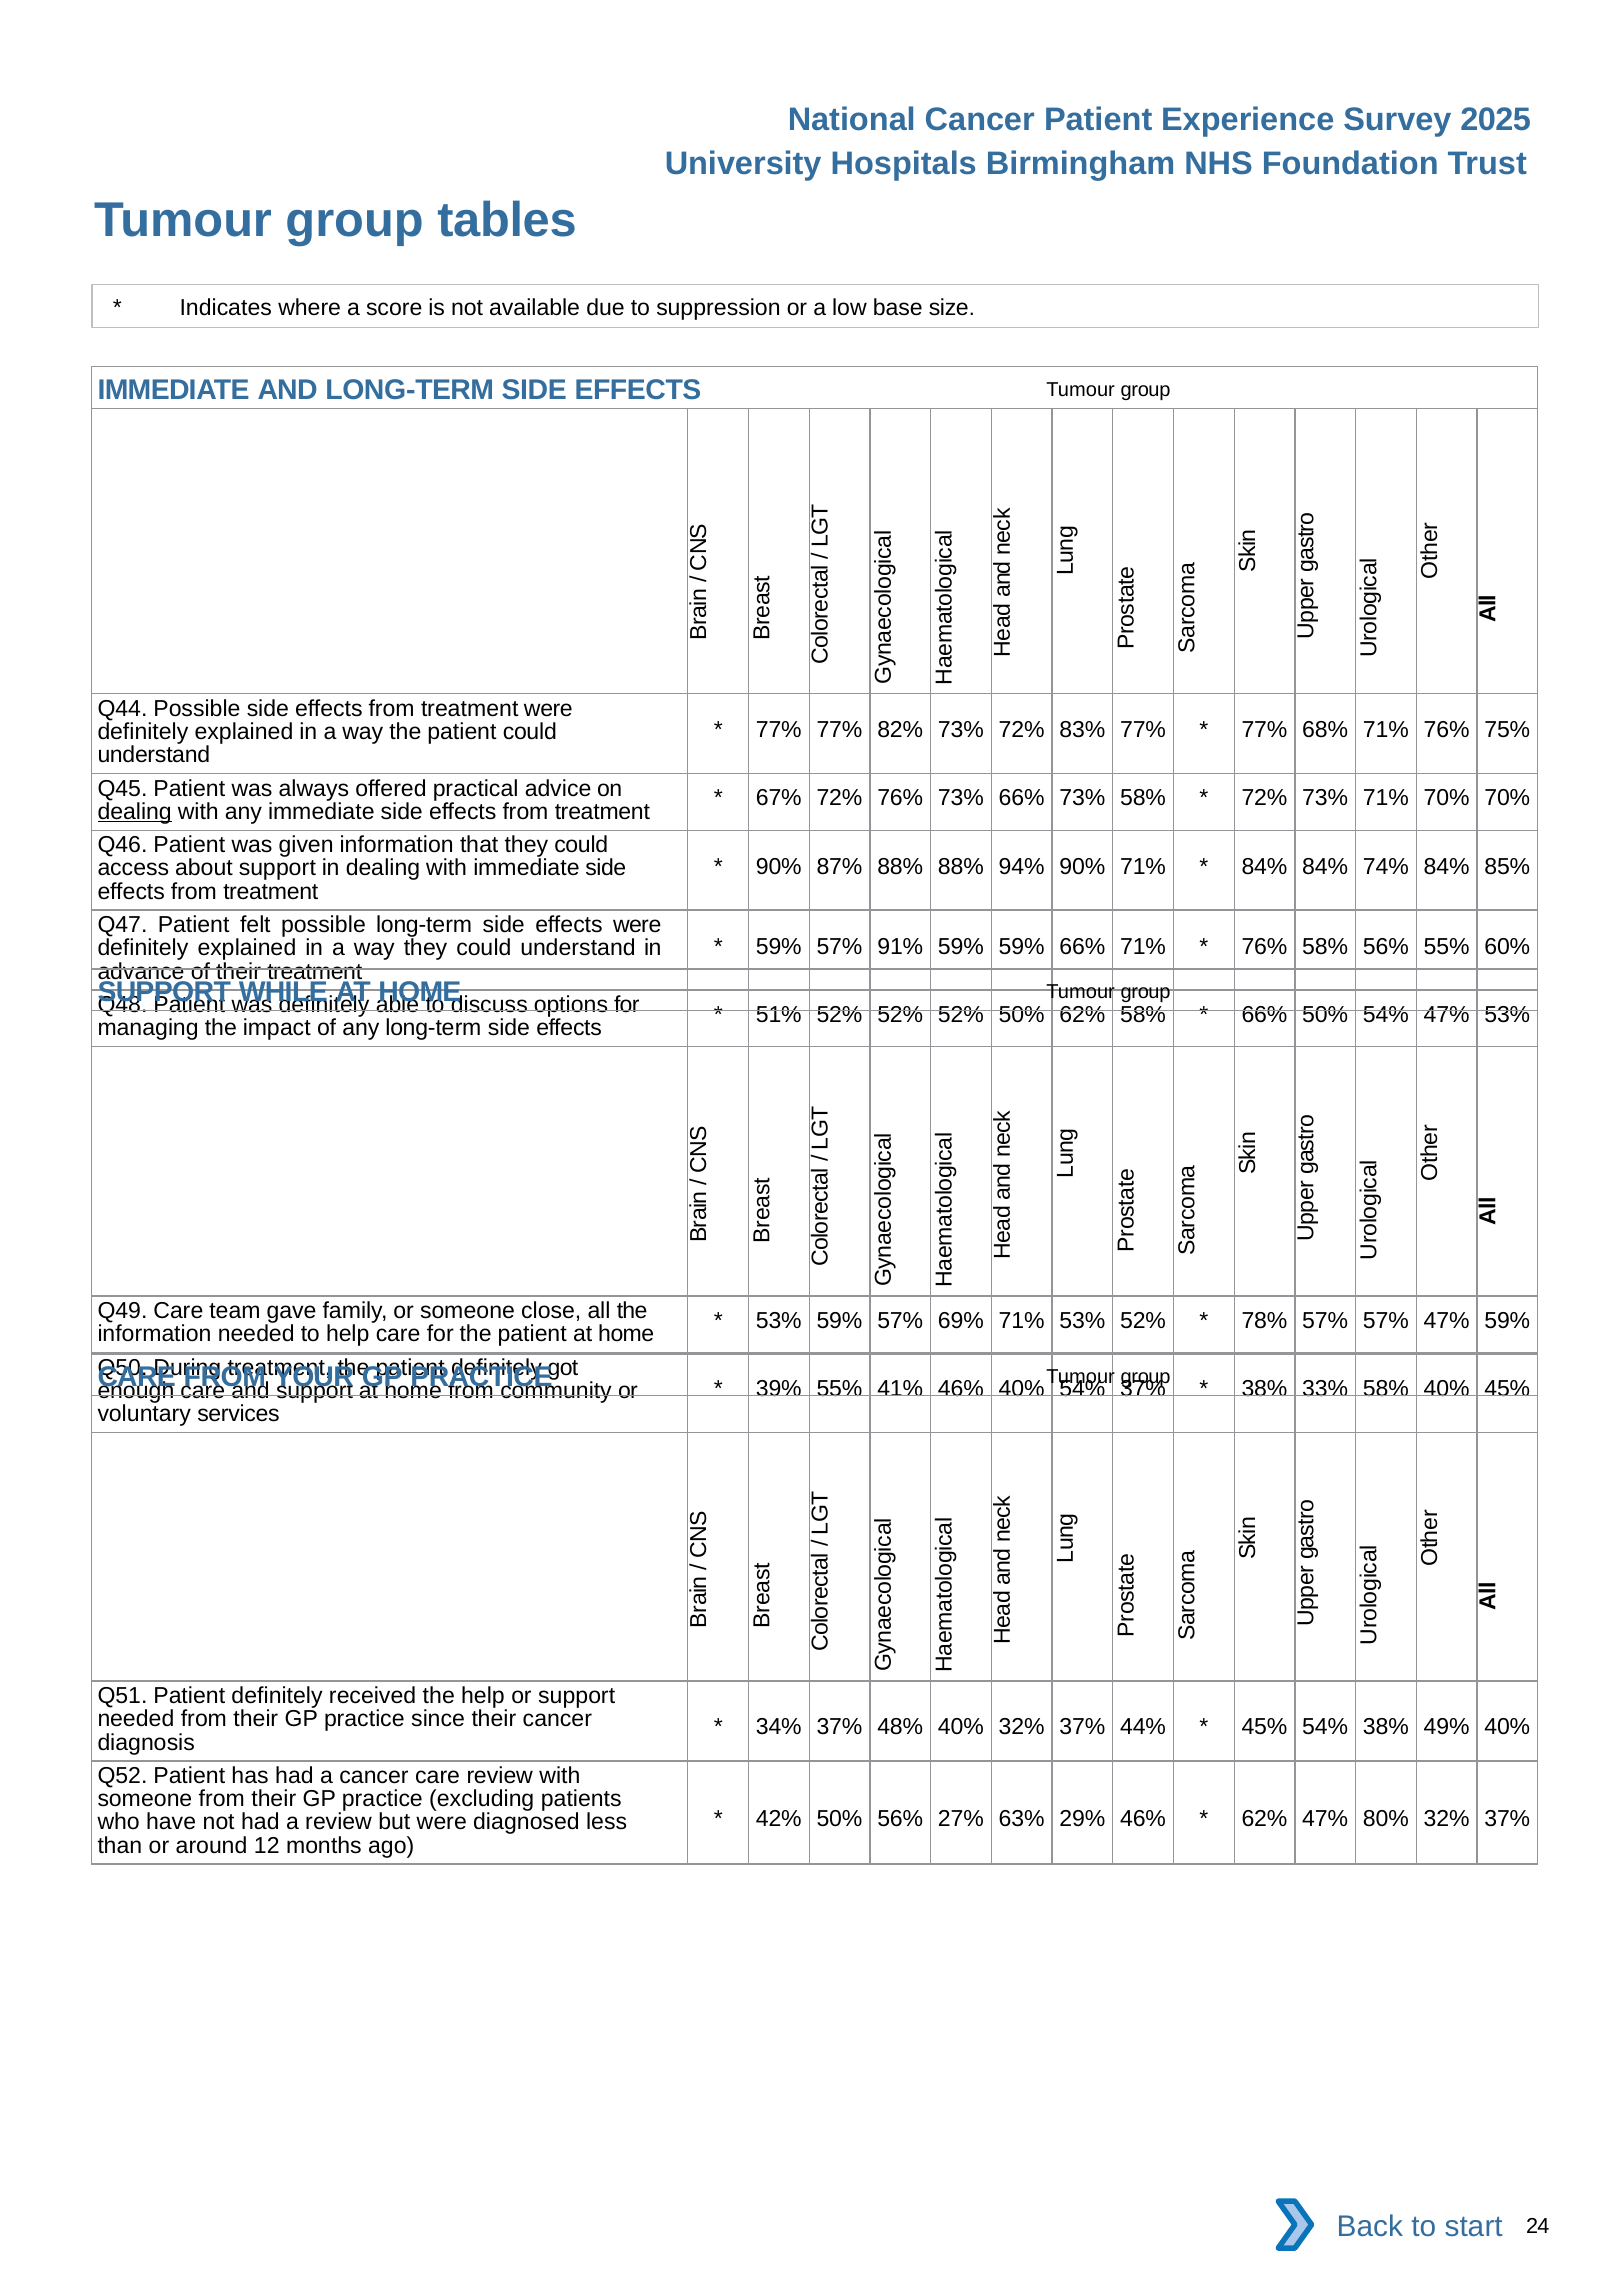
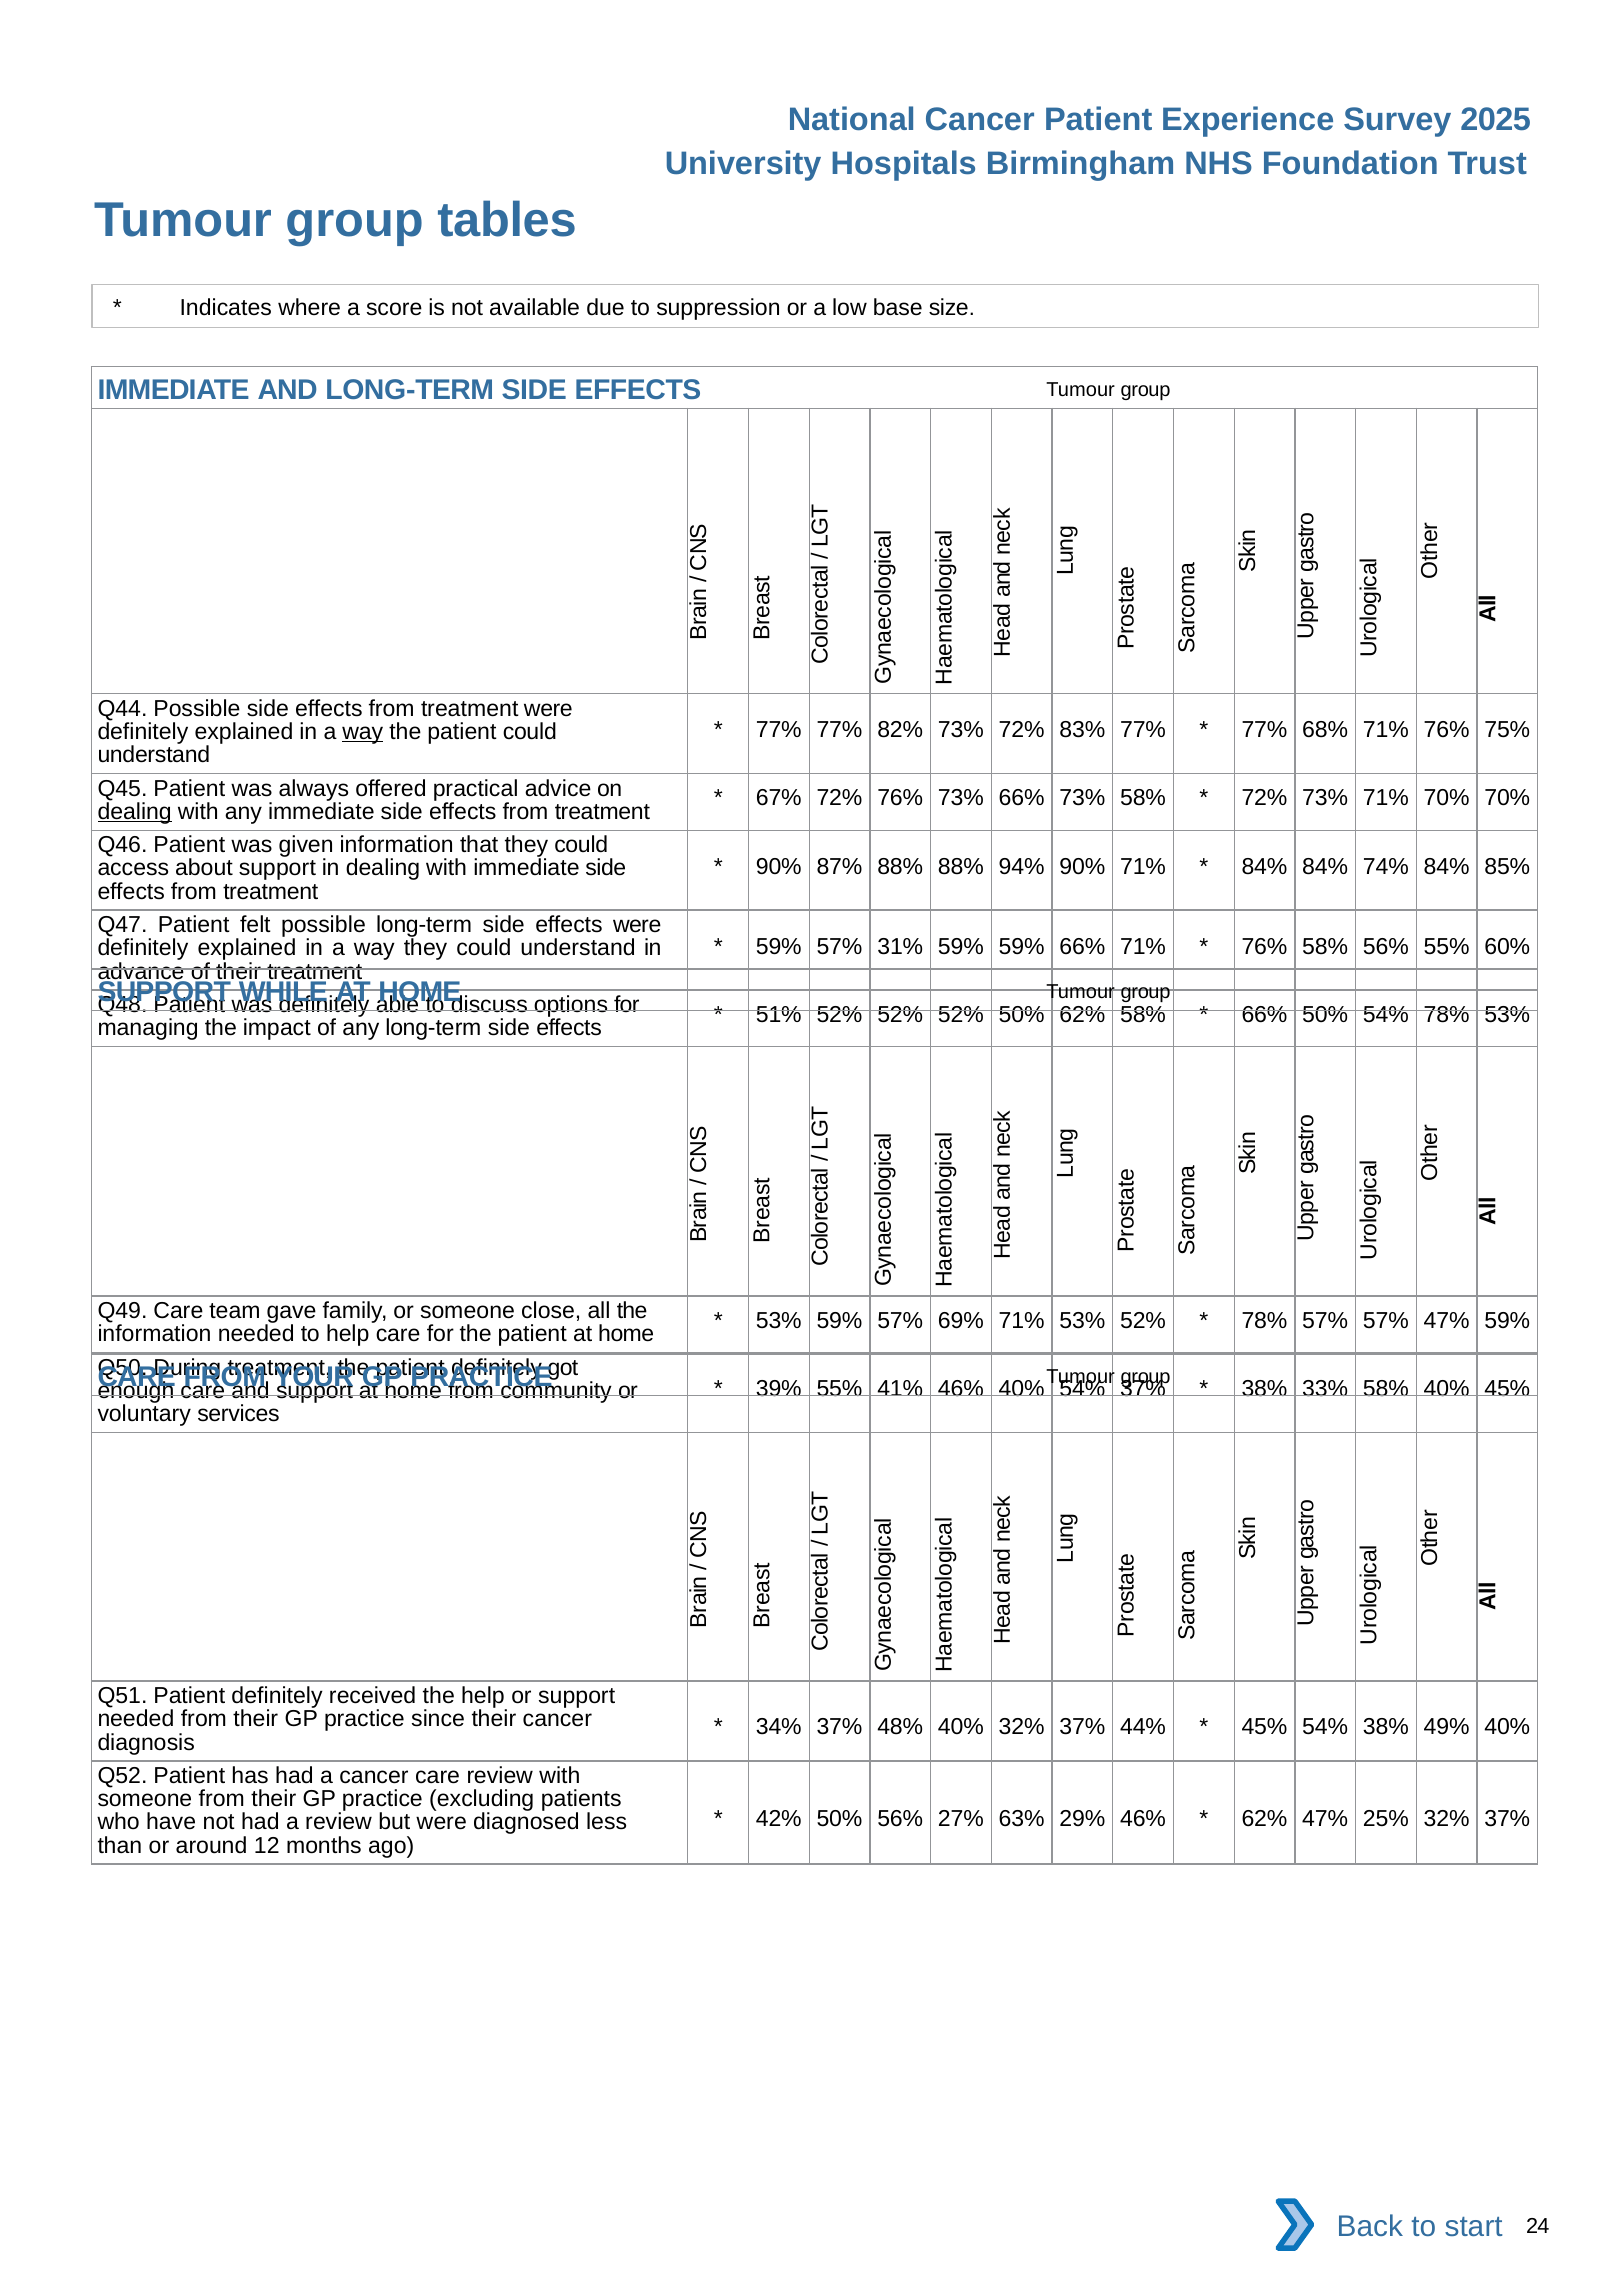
way underline: none -> present (363, 732)
91%: 91% -> 31% (900, 946)
54% 47%: 47% -> 78% (1447, 1015)
80%: 80% -> 25% (1386, 1818)
